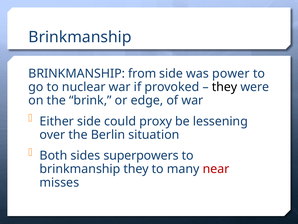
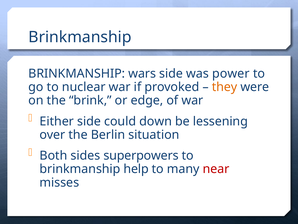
from: from -> wars (142, 73)
they colour: black -> orange (225, 87)
proxy: proxy -> down (156, 121)
brinkmanship they: they -> help (136, 169)
